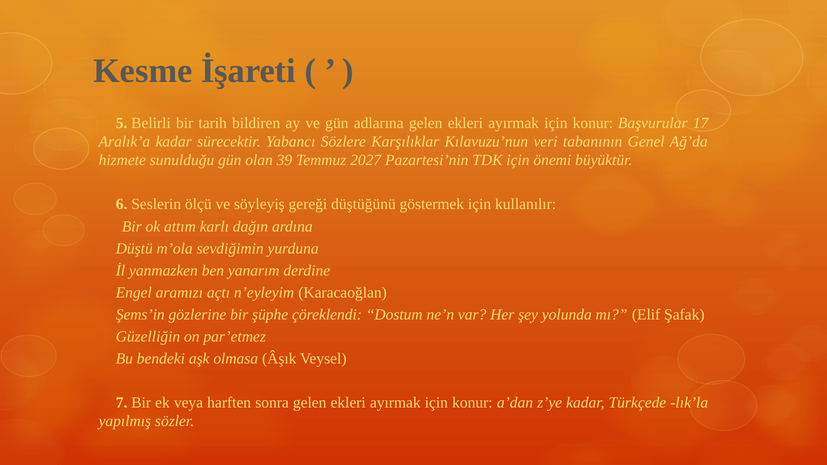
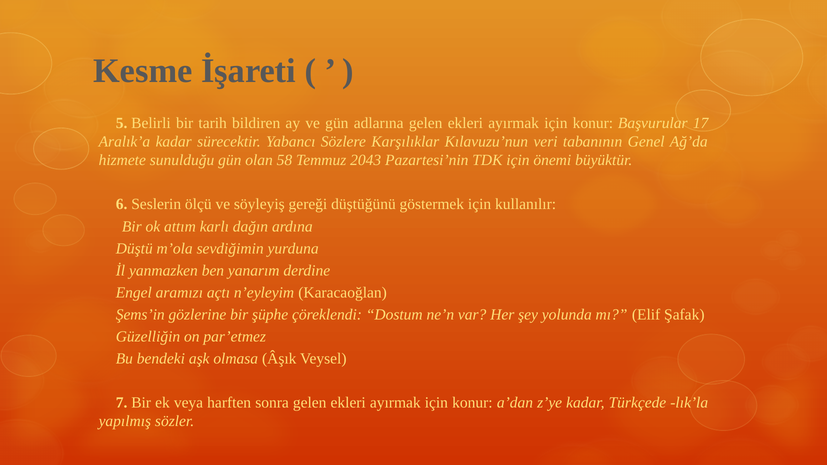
39: 39 -> 58 (284, 160)
2027: 2027 -> 2043 (366, 160)
